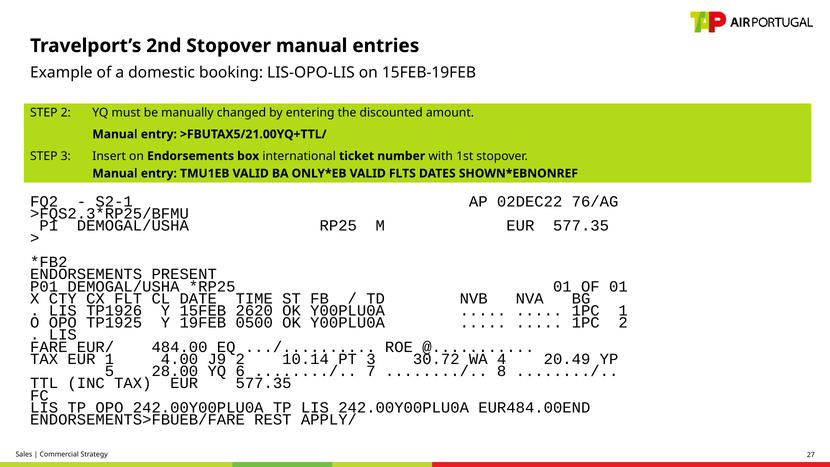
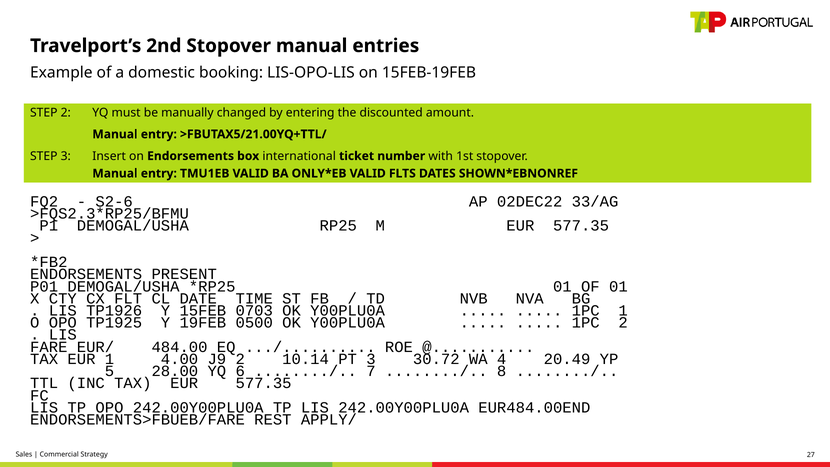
S2-1: S2-1 -> S2-6 (114, 202)
76/AG: 76/AG -> 33/AG (595, 202)
2620: 2620 -> 0703 (254, 311)
